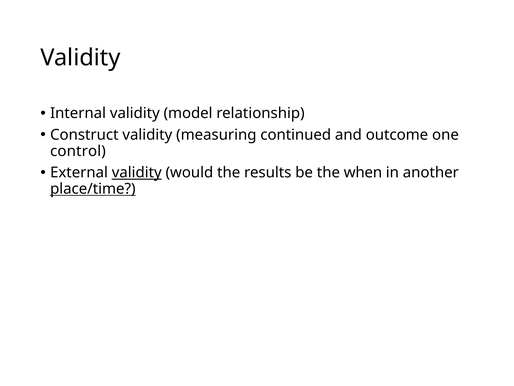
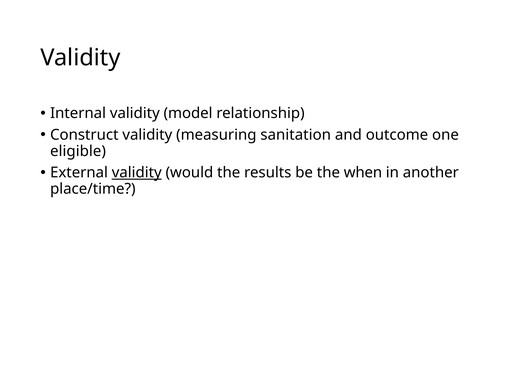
continued: continued -> sanitation (296, 135)
control: control -> eligible (78, 151)
place/time underline: present -> none (93, 189)
